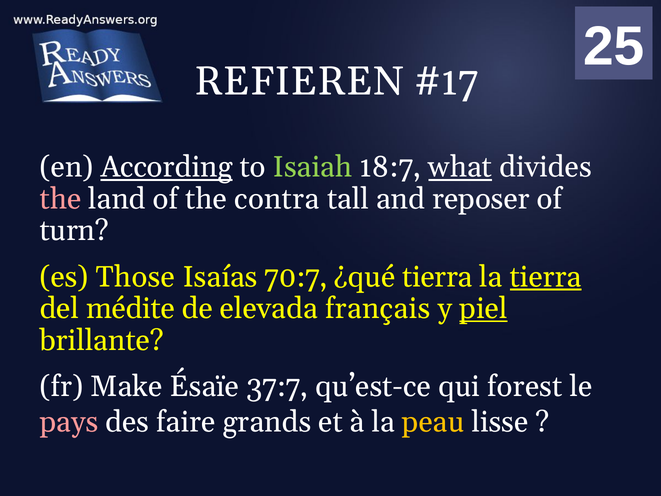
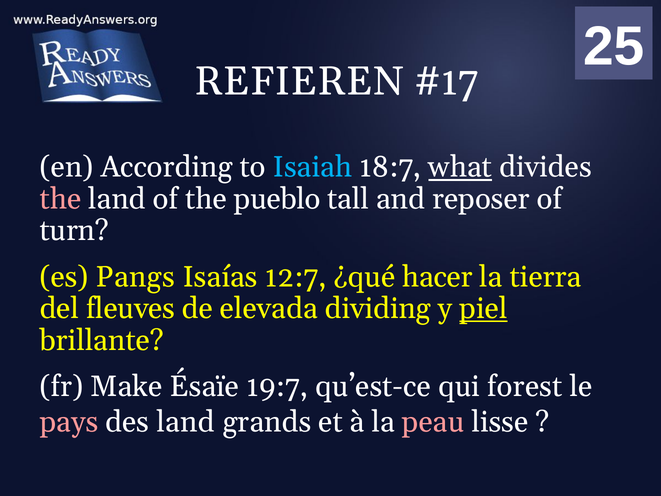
According underline: present -> none (167, 167)
Isaiah colour: light green -> light blue (312, 167)
contra: contra -> pueblo (277, 199)
Those: Those -> Pangs (135, 277)
70:7: 70:7 -> 12:7 (296, 277)
¿qué tierra: tierra -> hacer (438, 277)
tierra underline: present -> none (546, 277)
médite: médite -> fleuves (131, 309)
français: français -> dividing (378, 309)
37:7: 37:7 -> 19:7 (277, 386)
des faire: faire -> land (186, 422)
peau colour: yellow -> pink (433, 422)
